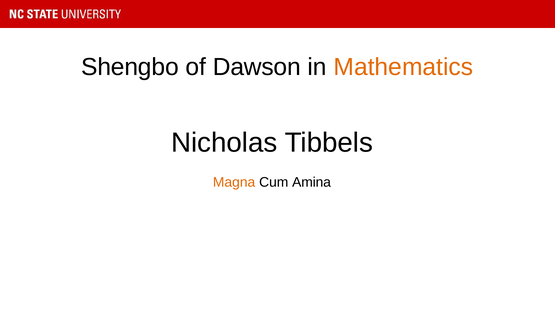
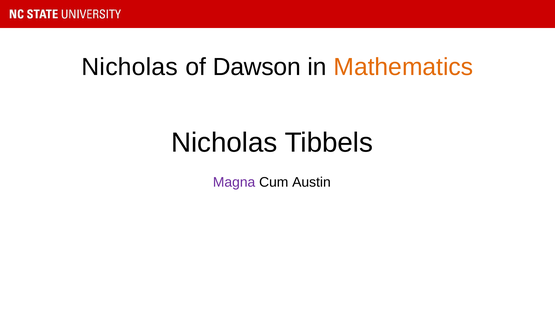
Shengbo: Shengbo -> Nicholas (130, 67)
Magna colour: orange -> purple (234, 182)
Amina: Amina -> Austin (311, 182)
